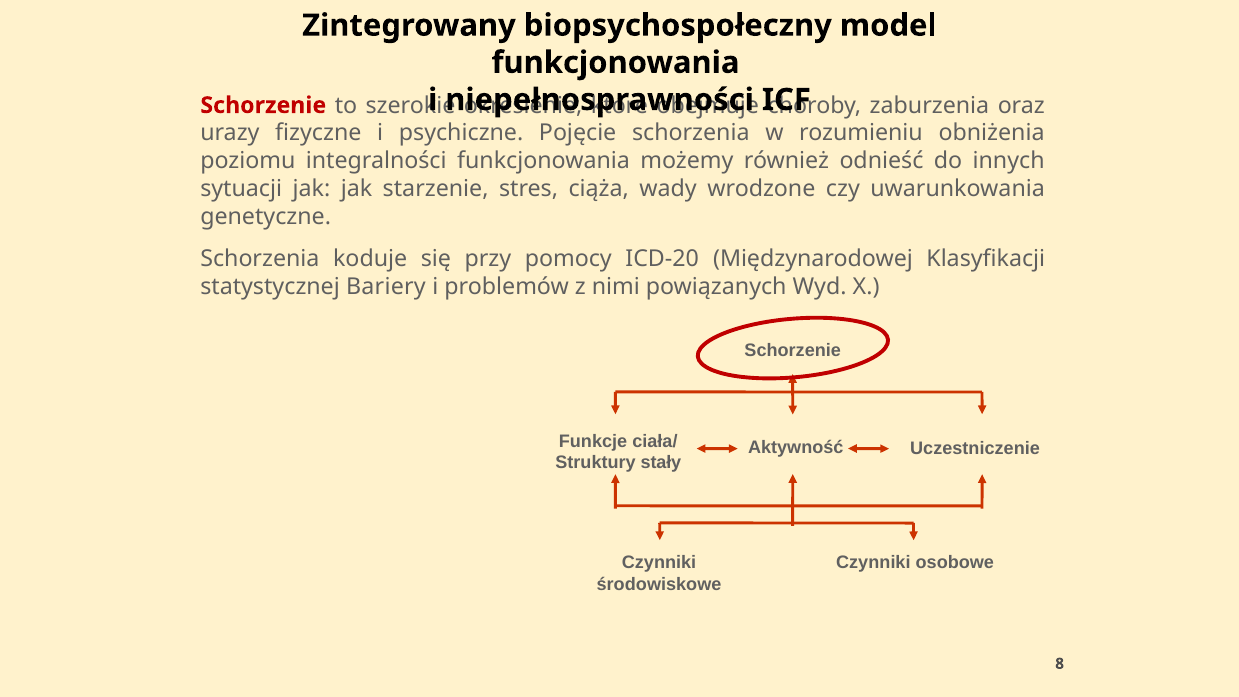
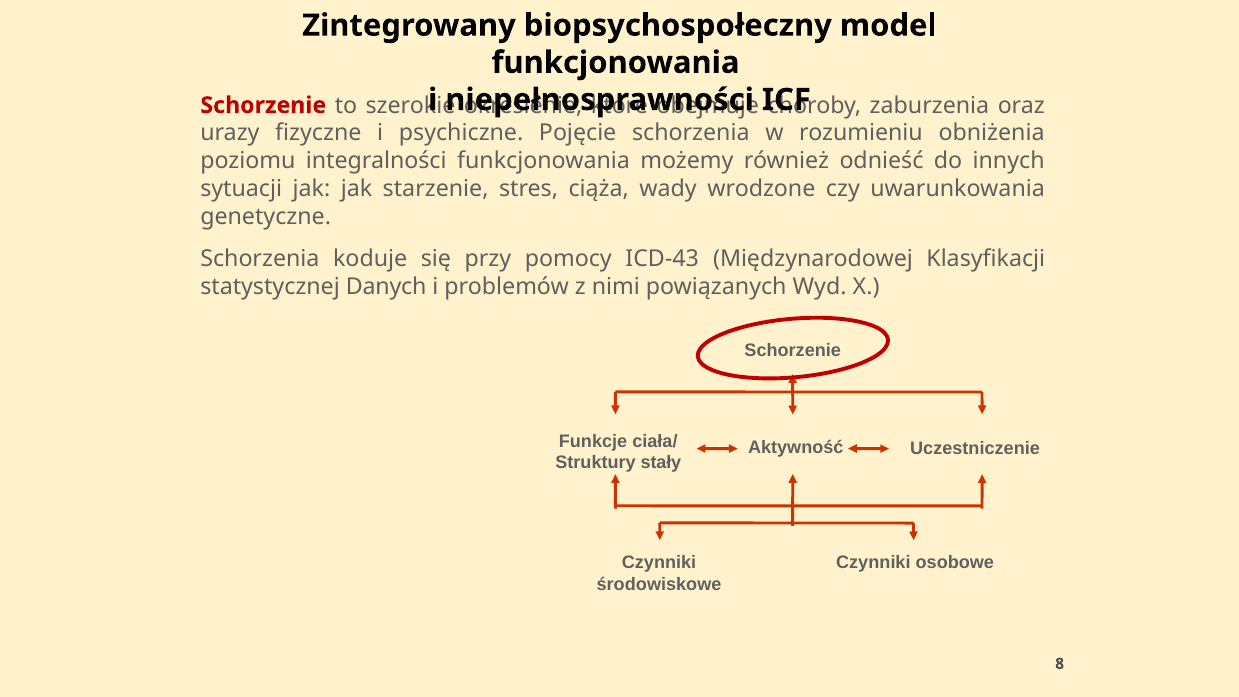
ICD-20: ICD-20 -> ICD-43 (662, 259)
Bariery: Bariery -> Danych (386, 287)
